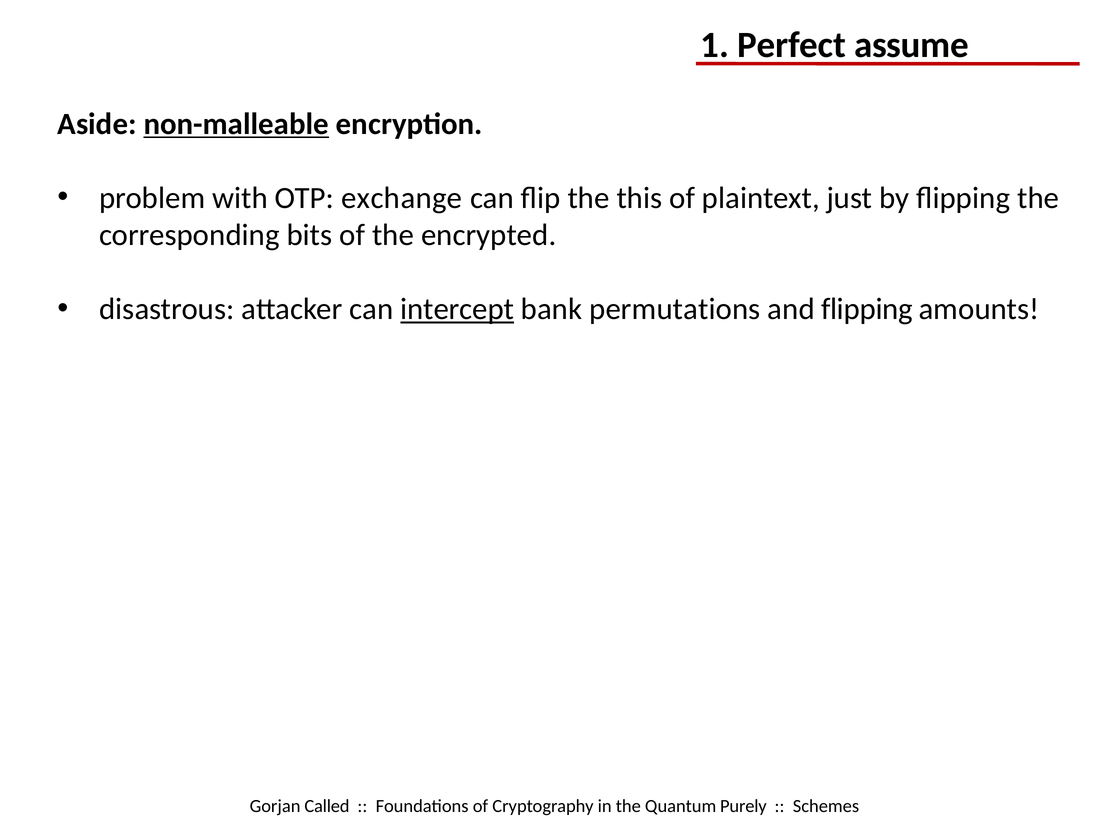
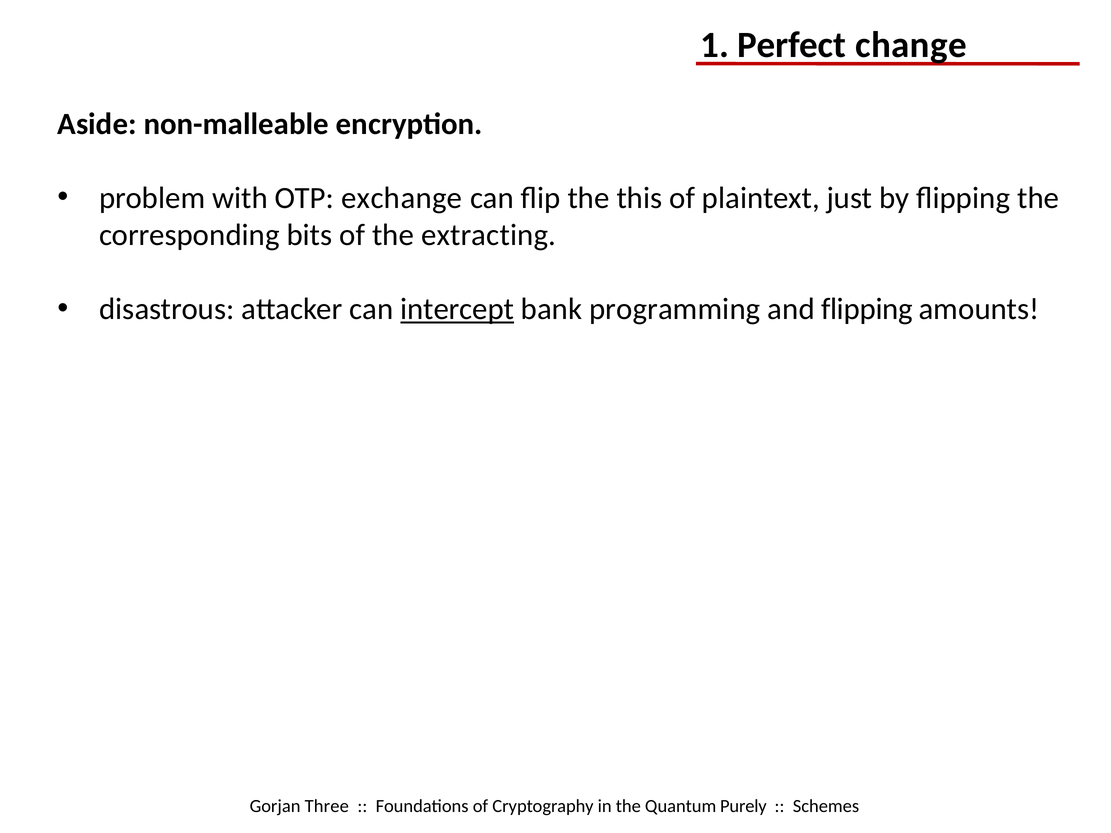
assume: assume -> change (911, 45)
non-malleable underline: present -> none (236, 124)
encrypted: encrypted -> extracting (489, 235)
permutations: permutations -> programming (675, 309)
Called: Called -> Three (327, 806)
